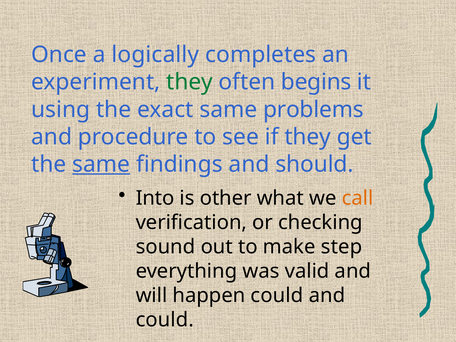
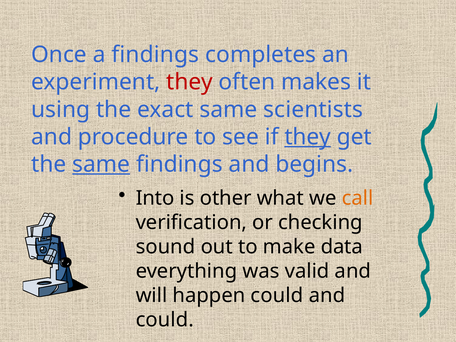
a logically: logically -> findings (155, 55)
they colour: green -> red (189, 82)
begins: begins -> makes (316, 82)
problems: problems -> scientists (313, 109)
they underline: none -> present (308, 137)
should: should -> begins (314, 164)
step: step -> data (342, 247)
